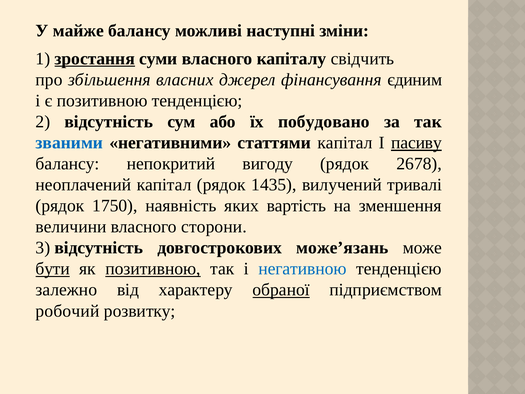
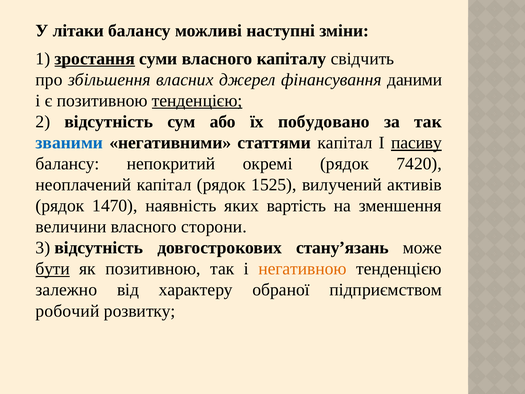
майже: майже -> літаки (78, 31)
єдиним: єдиним -> даними (415, 80)
тенденцією underline: none -> present (197, 101)
вигоду: вигоду -> окремі (268, 164)
2678: 2678 -> 7420 (419, 164)
1435: 1435 -> 1525 (274, 185)
тривалі: тривалі -> активів (415, 185)
1750: 1750 -> 1470 (115, 206)
може’язань: може’язань -> стану’язань (342, 248)
позитивною underline: present -> none (153, 269)
негативною colour: blue -> orange (303, 269)
обраної underline: present -> none (281, 290)
